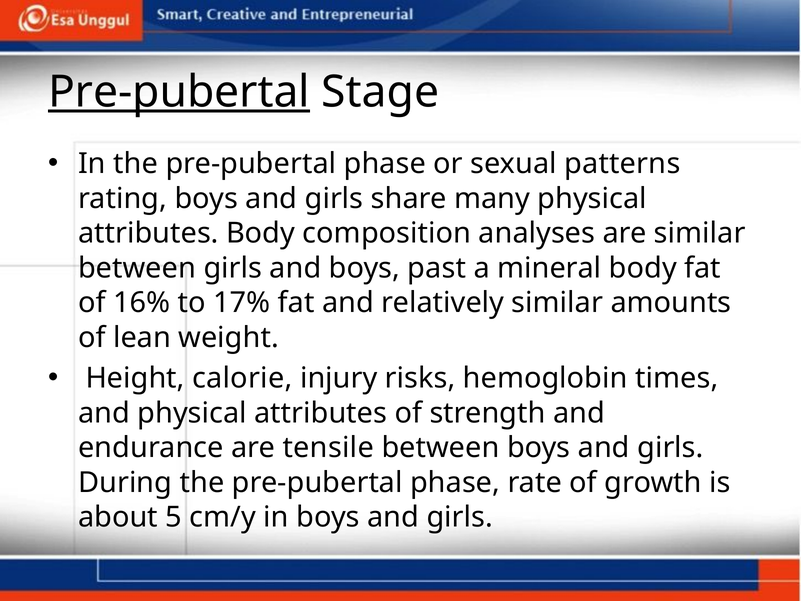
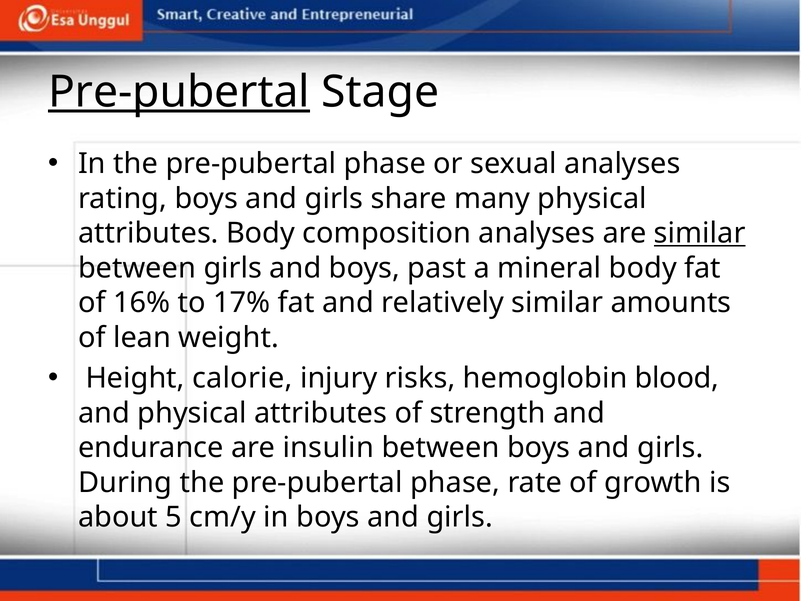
sexual patterns: patterns -> analyses (622, 164)
similar underline: none -> present (700, 233)
times: times -> blood (677, 378)
tensile: tensile -> insulin (328, 448)
